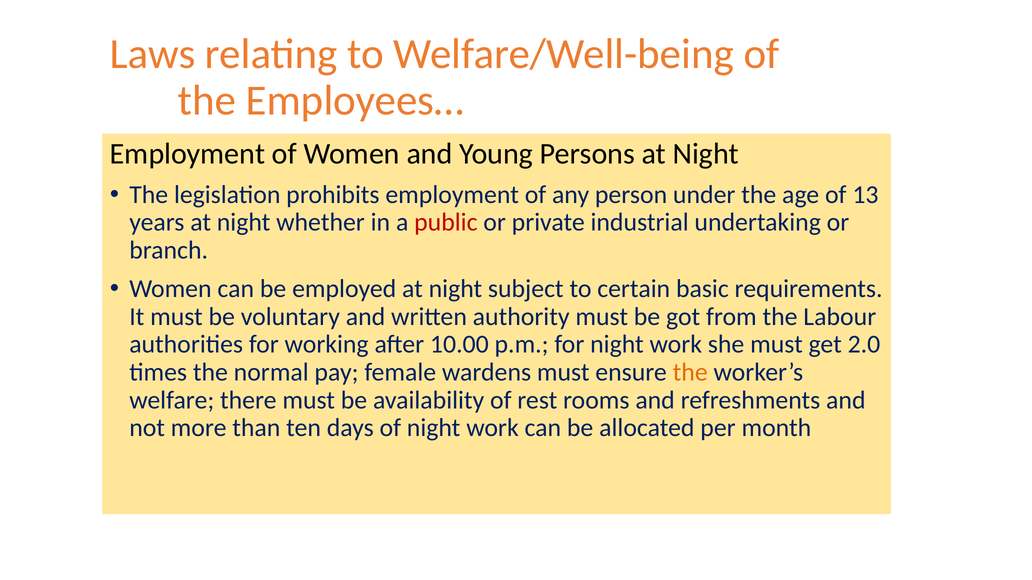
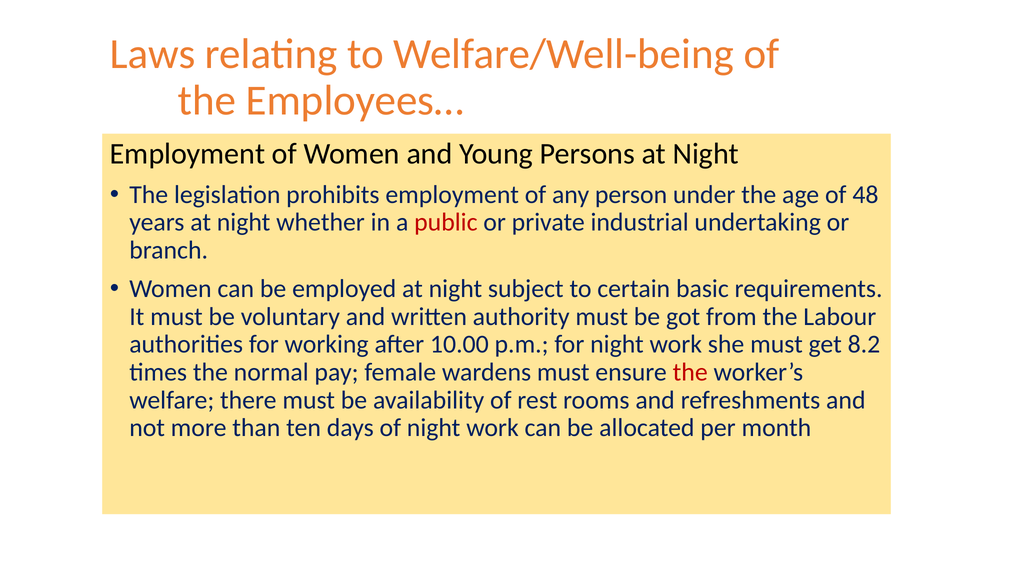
13: 13 -> 48 (865, 195)
2.0: 2.0 -> 8.2 (864, 345)
the colour: orange -> red (690, 373)
